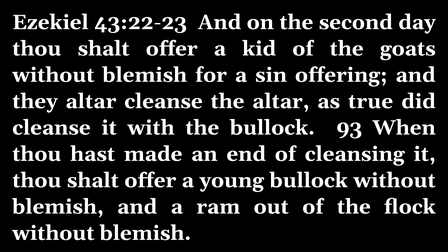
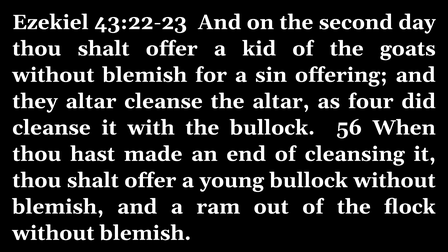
true: true -> four (371, 101)
93: 93 -> 56 (349, 128)
